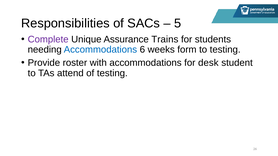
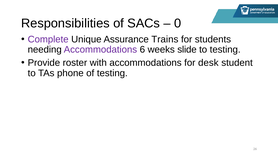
5: 5 -> 0 (178, 23)
Accommodations colour: blue -> purple (100, 50)
form: form -> slide (187, 50)
attend: attend -> phone (70, 73)
